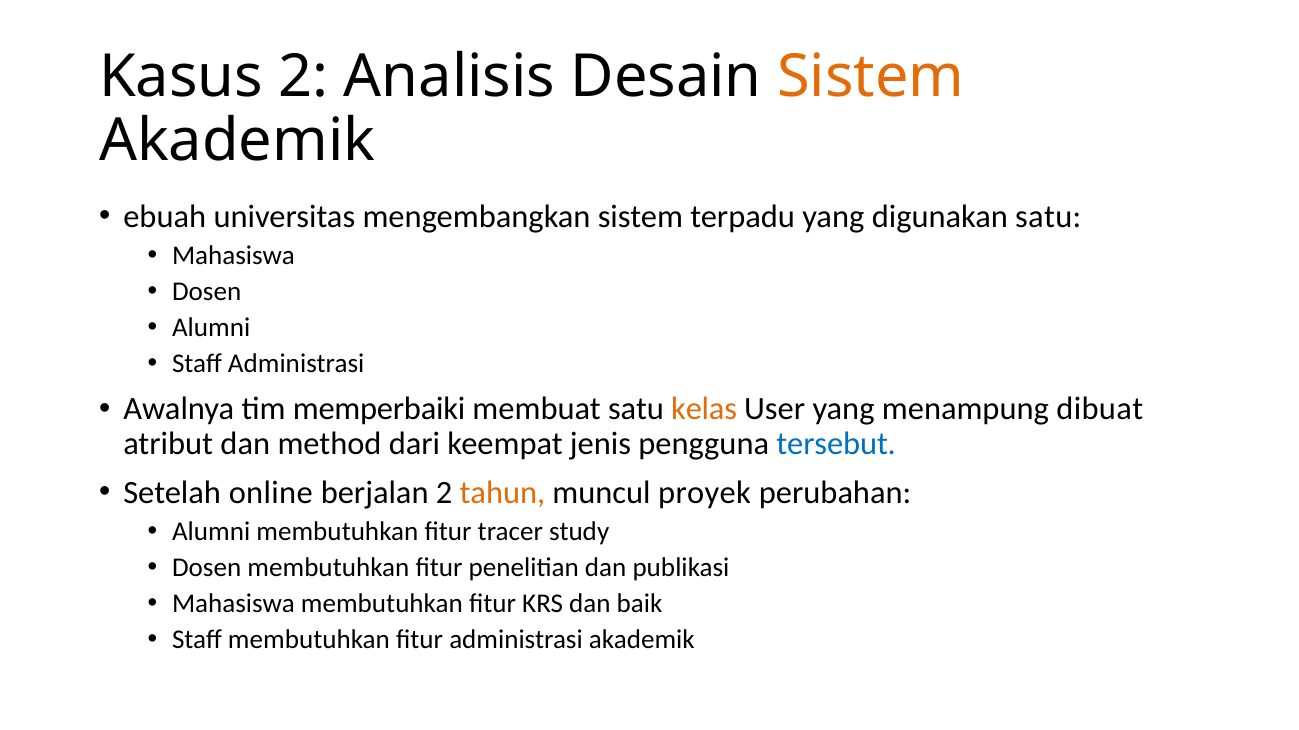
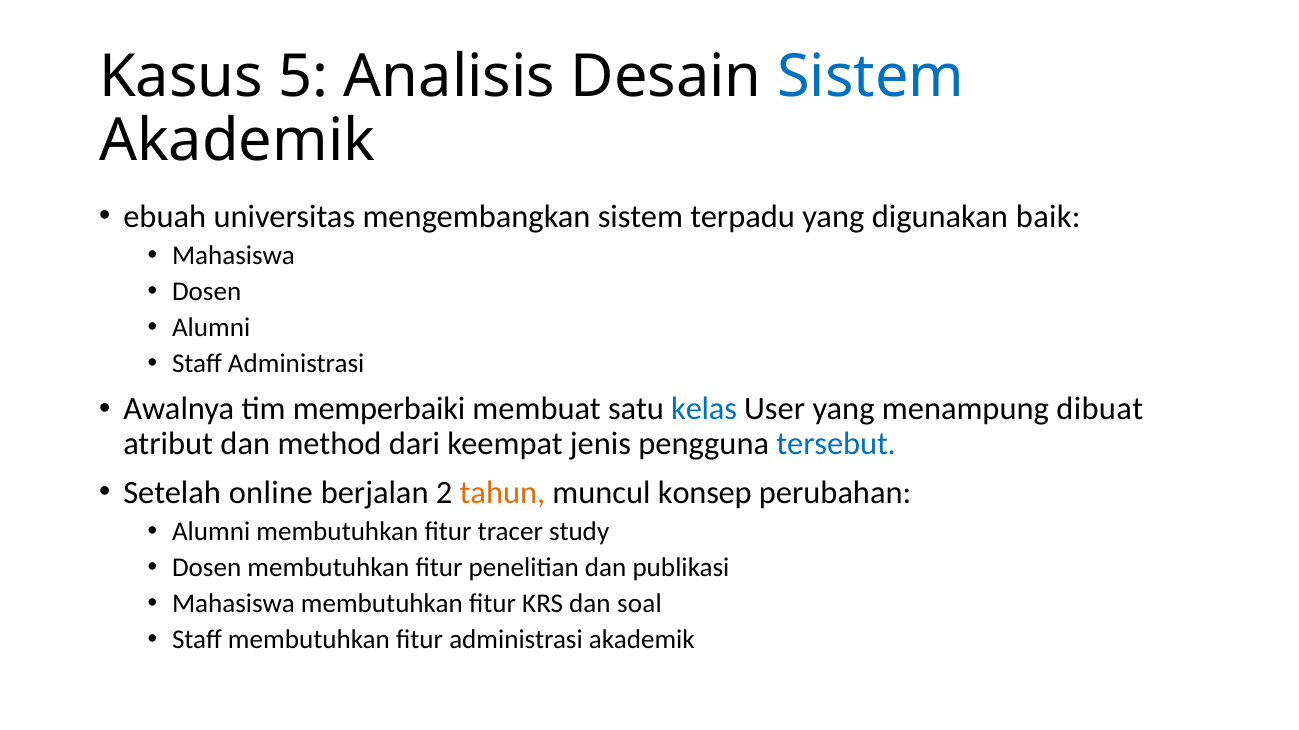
Kasus 2: 2 -> 5 (303, 77)
Sistem colour: orange -> blue (871, 77)
digunakan satu: satu -> baik (1048, 217)
kelas colour: orange -> blue (704, 409)
proyek: proyek -> konsep (705, 493)
baik: baik -> soal (640, 604)
